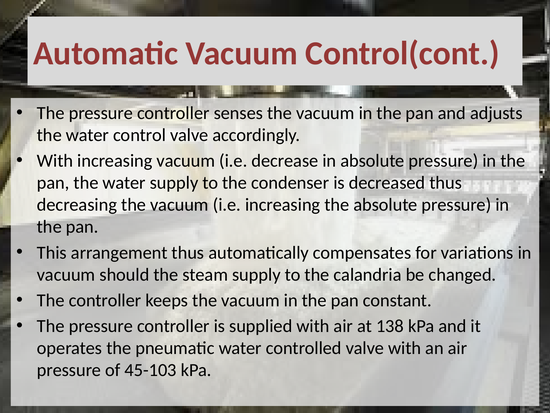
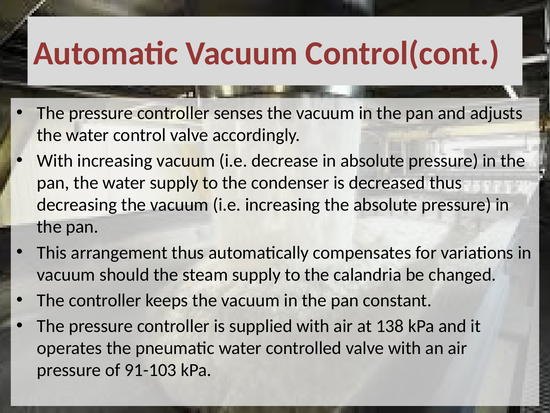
45-103: 45-103 -> 91-103 (151, 370)
